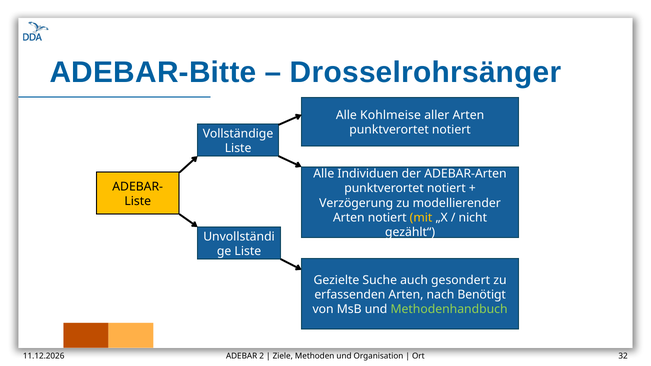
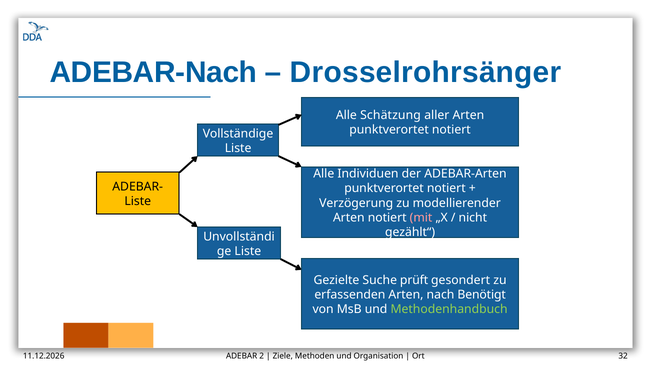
ADEBAR-Bitte: ADEBAR-Bitte -> ADEBAR-Nach (153, 72)
Kohlmeise: Kohlmeise -> Schätzung (390, 115)
mit colour: yellow -> pink (421, 218)
auch: auch -> prüft (414, 280)
